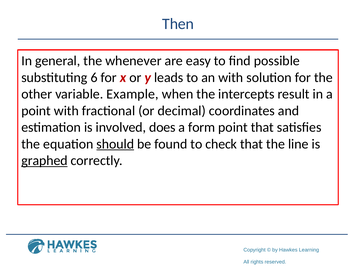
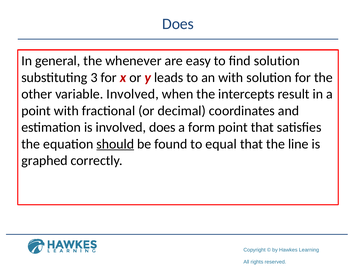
Then: Then -> Does (178, 24)
find possible: possible -> solution (277, 61)
6: 6 -> 3 (94, 77)
variable Example: Example -> Involved (133, 94)
check: check -> equal (221, 144)
graphed underline: present -> none (44, 161)
